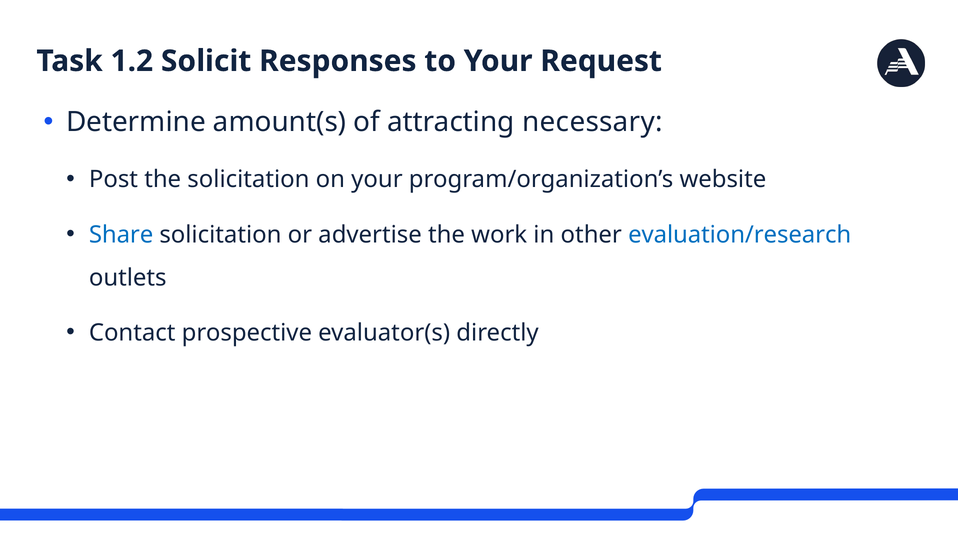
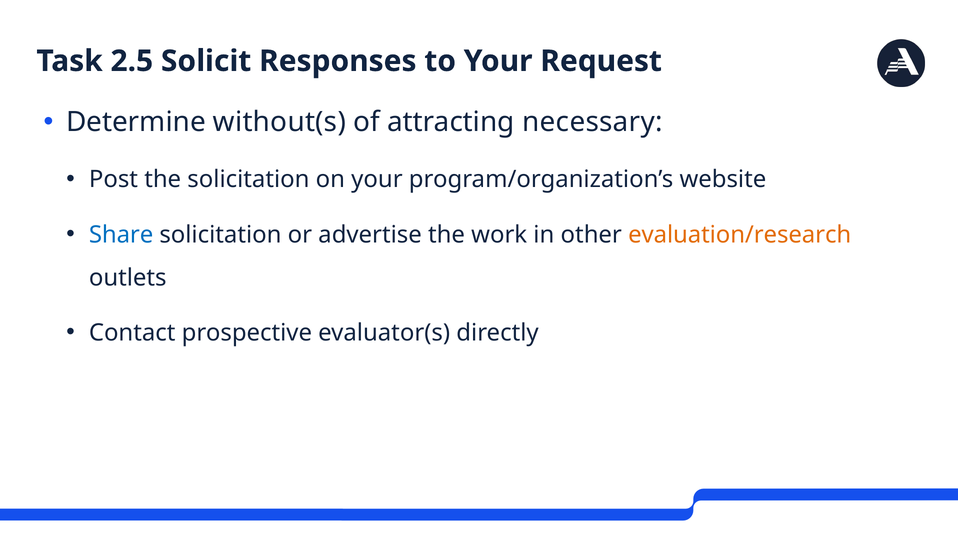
1.2: 1.2 -> 2.5 (132, 61)
amount(s: amount(s -> without(s (279, 122)
evaluation/research colour: blue -> orange (740, 235)
